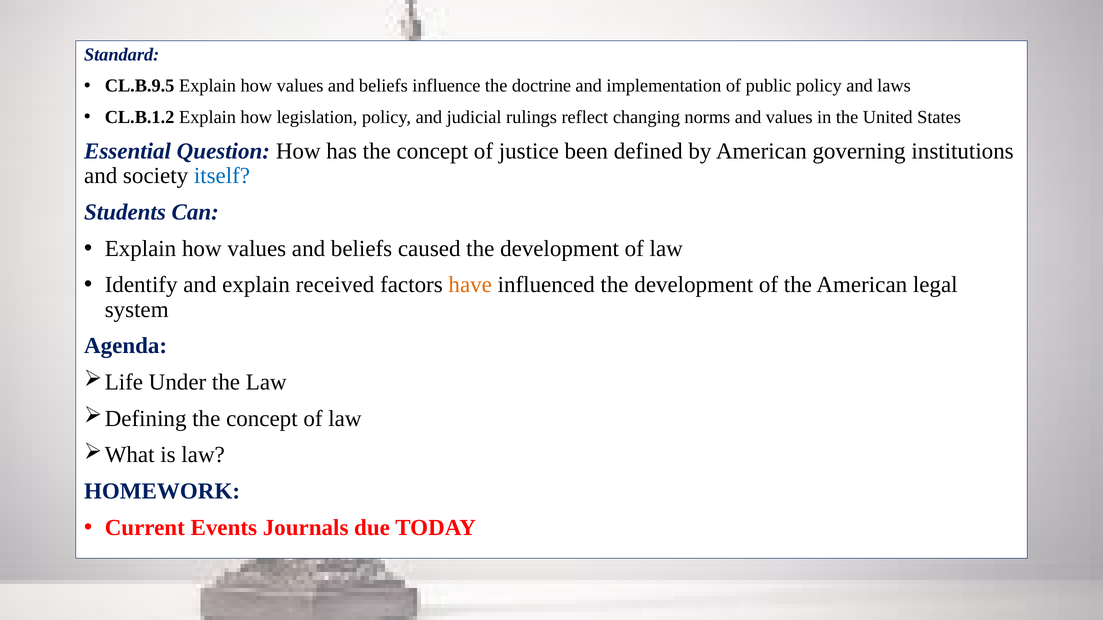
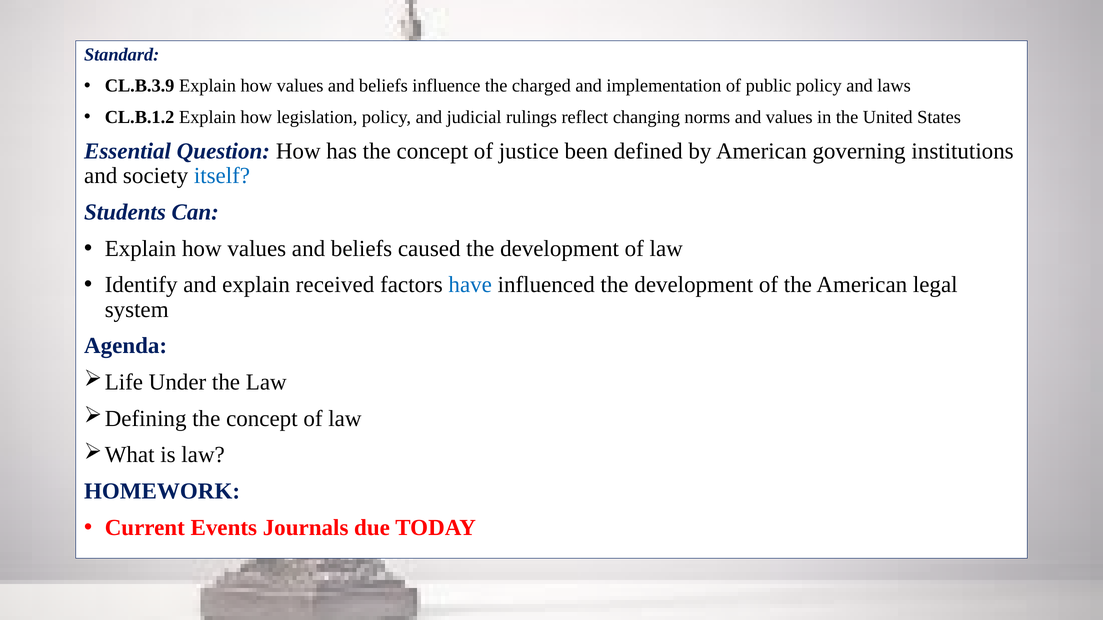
CL.B.9.5: CL.B.9.5 -> CL.B.3.9 (140, 86)
doctrine: doctrine -> charged (541, 86)
have colour: orange -> blue (470, 285)
